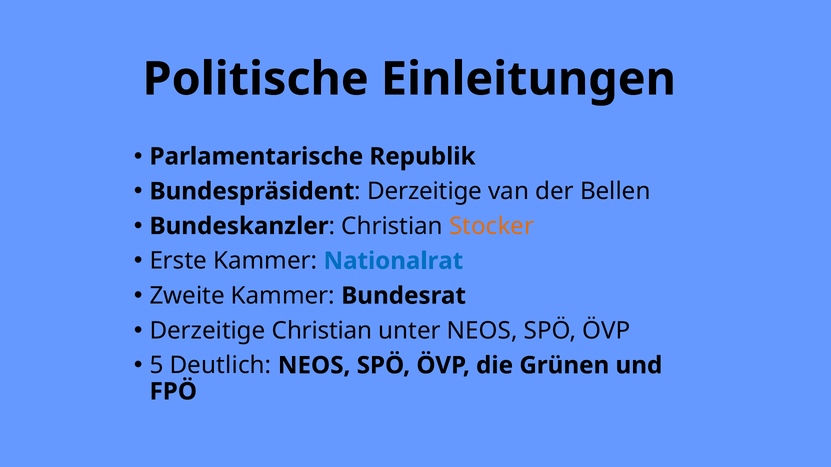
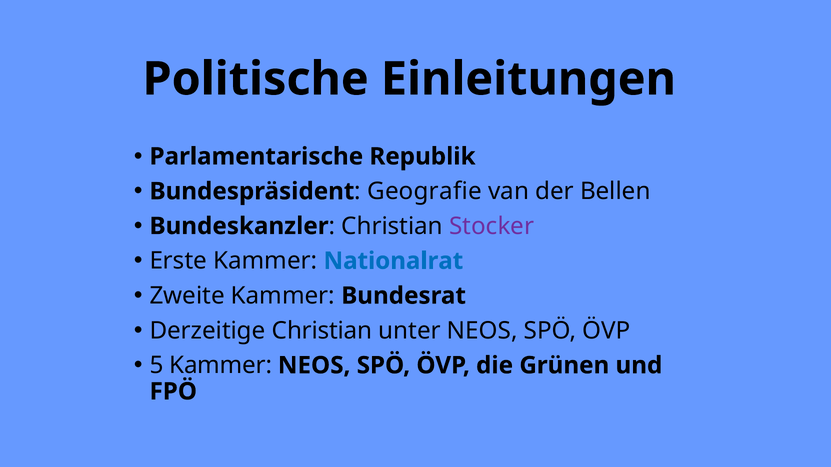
Derzeitige: Derzeitige -> Geografie (424, 191)
Stocker colour: orange -> purple (492, 226)
5 Deutlich: Deutlich -> Kammer (221, 366)
